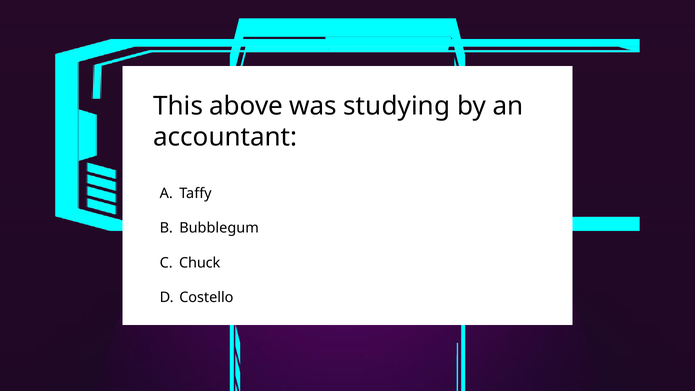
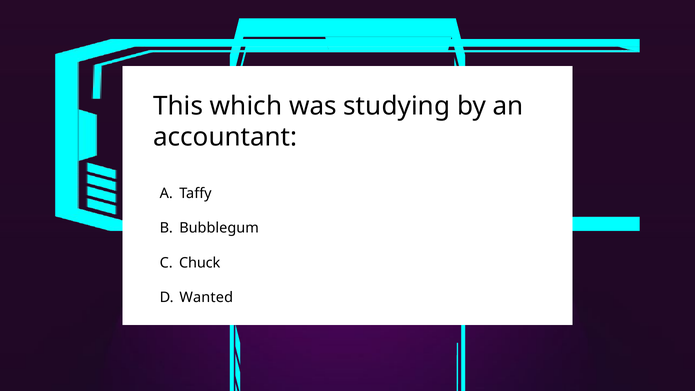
above: above -> which (246, 106)
Costello: Costello -> Wanted (206, 298)
